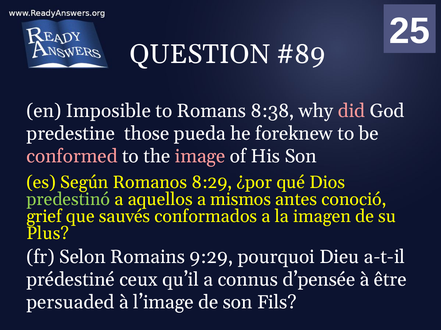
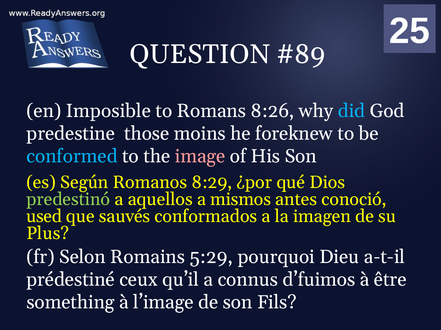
8:38: 8:38 -> 8:26 (272, 111)
did colour: pink -> light blue (351, 111)
pueda: pueda -> moins (200, 134)
conformed colour: pink -> light blue (72, 157)
grief: grief -> used (44, 217)
9:29: 9:29 -> 5:29 (211, 257)
d’pensée: d’pensée -> d’fuimos (319, 280)
persuaded: persuaded -> something (71, 303)
